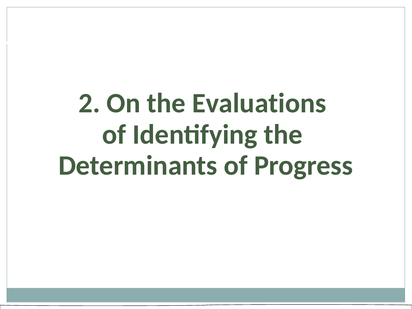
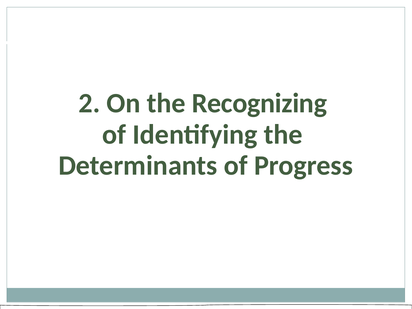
Evaluations: Evaluations -> Recognizing (259, 103)
